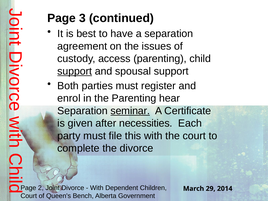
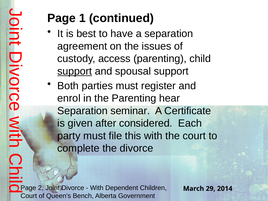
3: 3 -> 1 (82, 18)
seminar underline: present -> none (130, 111)
necessities: necessities -> considered (146, 123)
